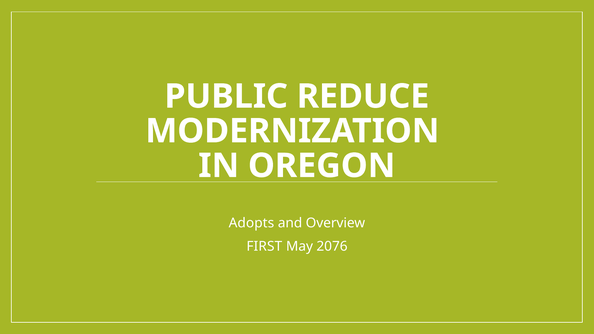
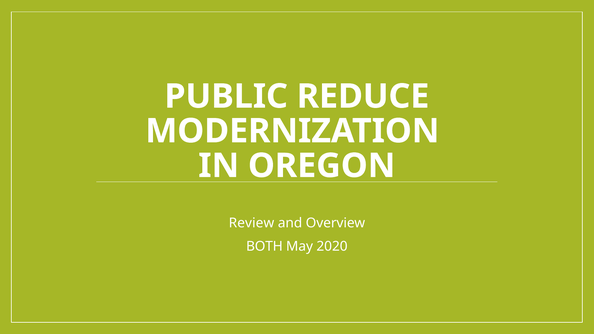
Adopts: Adopts -> Review (251, 223)
FIRST: FIRST -> BOTH (264, 246)
2076: 2076 -> 2020 (332, 246)
